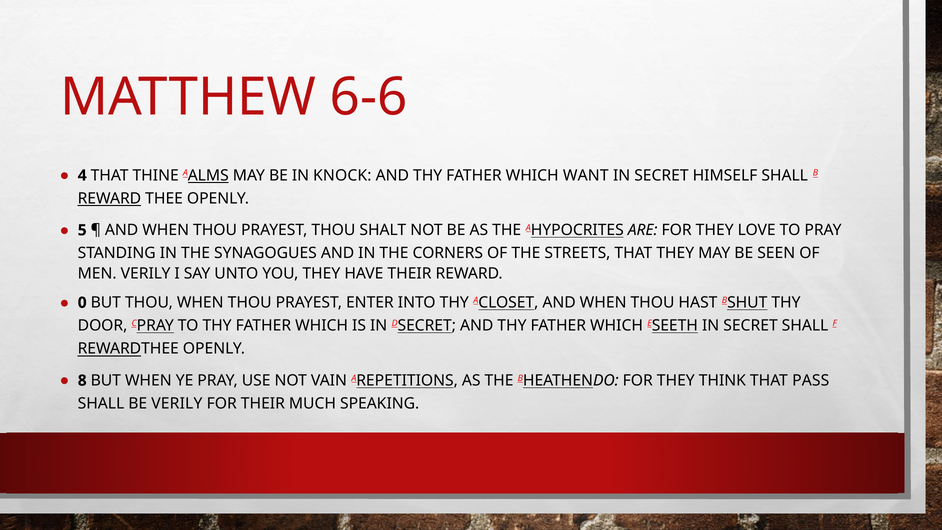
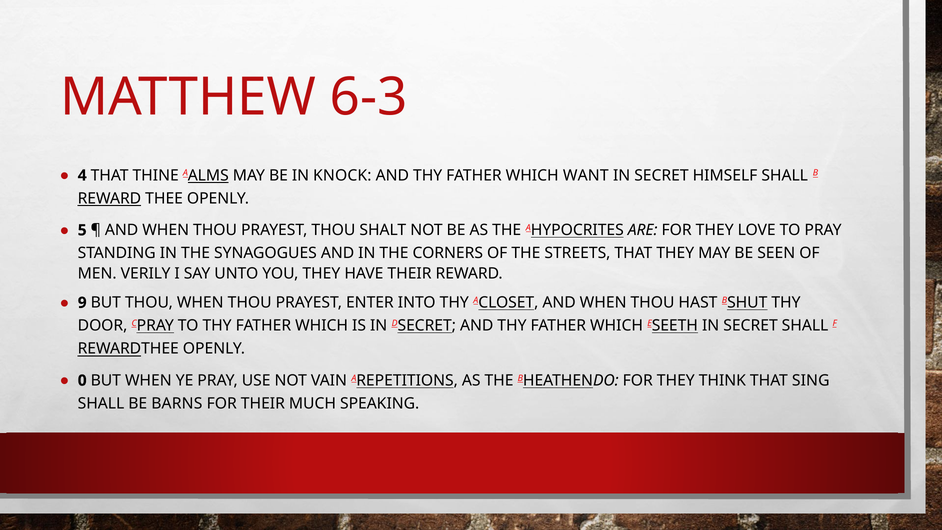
6-6: 6-6 -> 6-3 (369, 97)
0: 0 -> 9 (82, 303)
8: 8 -> 0 (82, 380)
PASS: PASS -> SING (811, 380)
BE VERILY: VERILY -> BARNS (177, 403)
